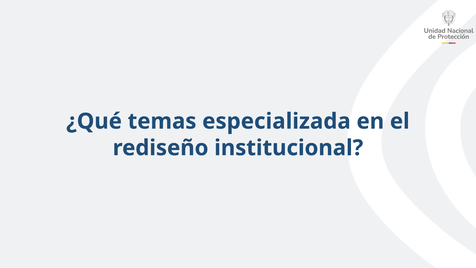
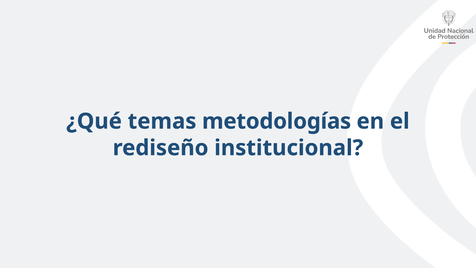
especializada: especializada -> metodologías (277, 121)
